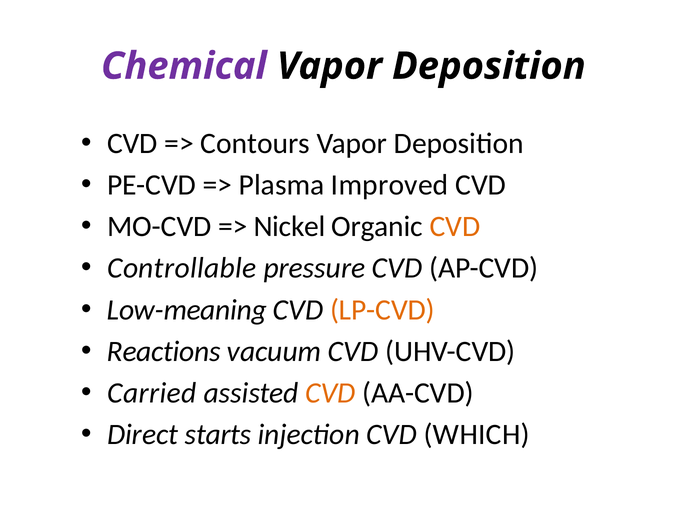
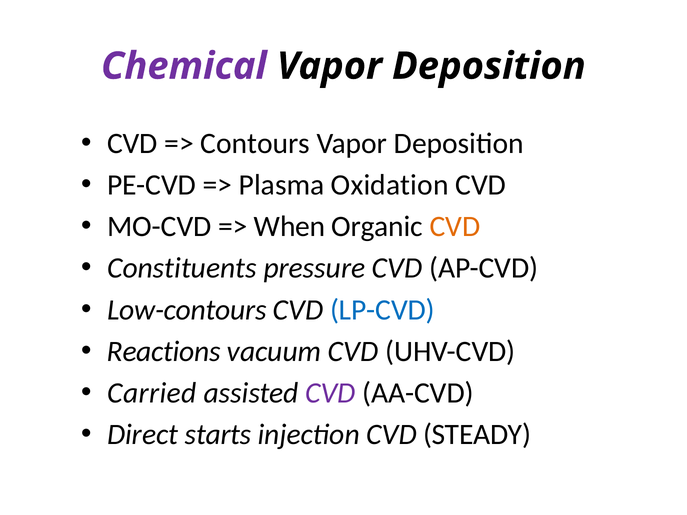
Improved: Improved -> Oxidation (390, 185)
Nickel: Nickel -> When (290, 227)
Controllable: Controllable -> Constituents (182, 268)
Low-meaning: Low-meaning -> Low-contours (187, 310)
LP-CVD colour: orange -> blue (382, 310)
CVD colour: orange -> purple (330, 393)
WHICH: WHICH -> STEADY (477, 435)
